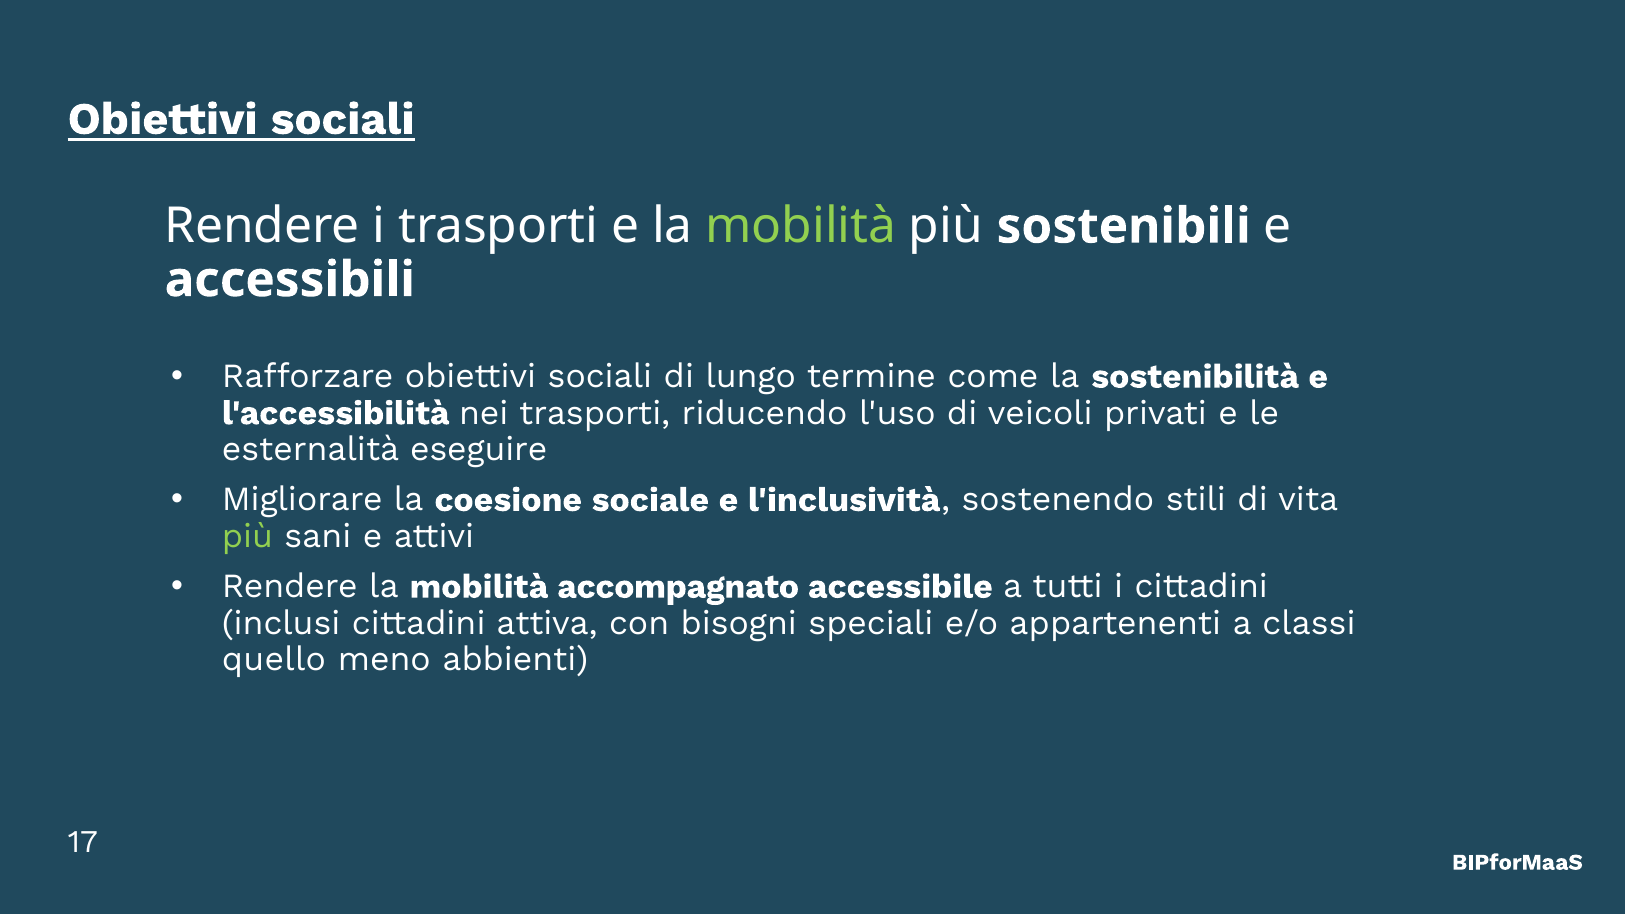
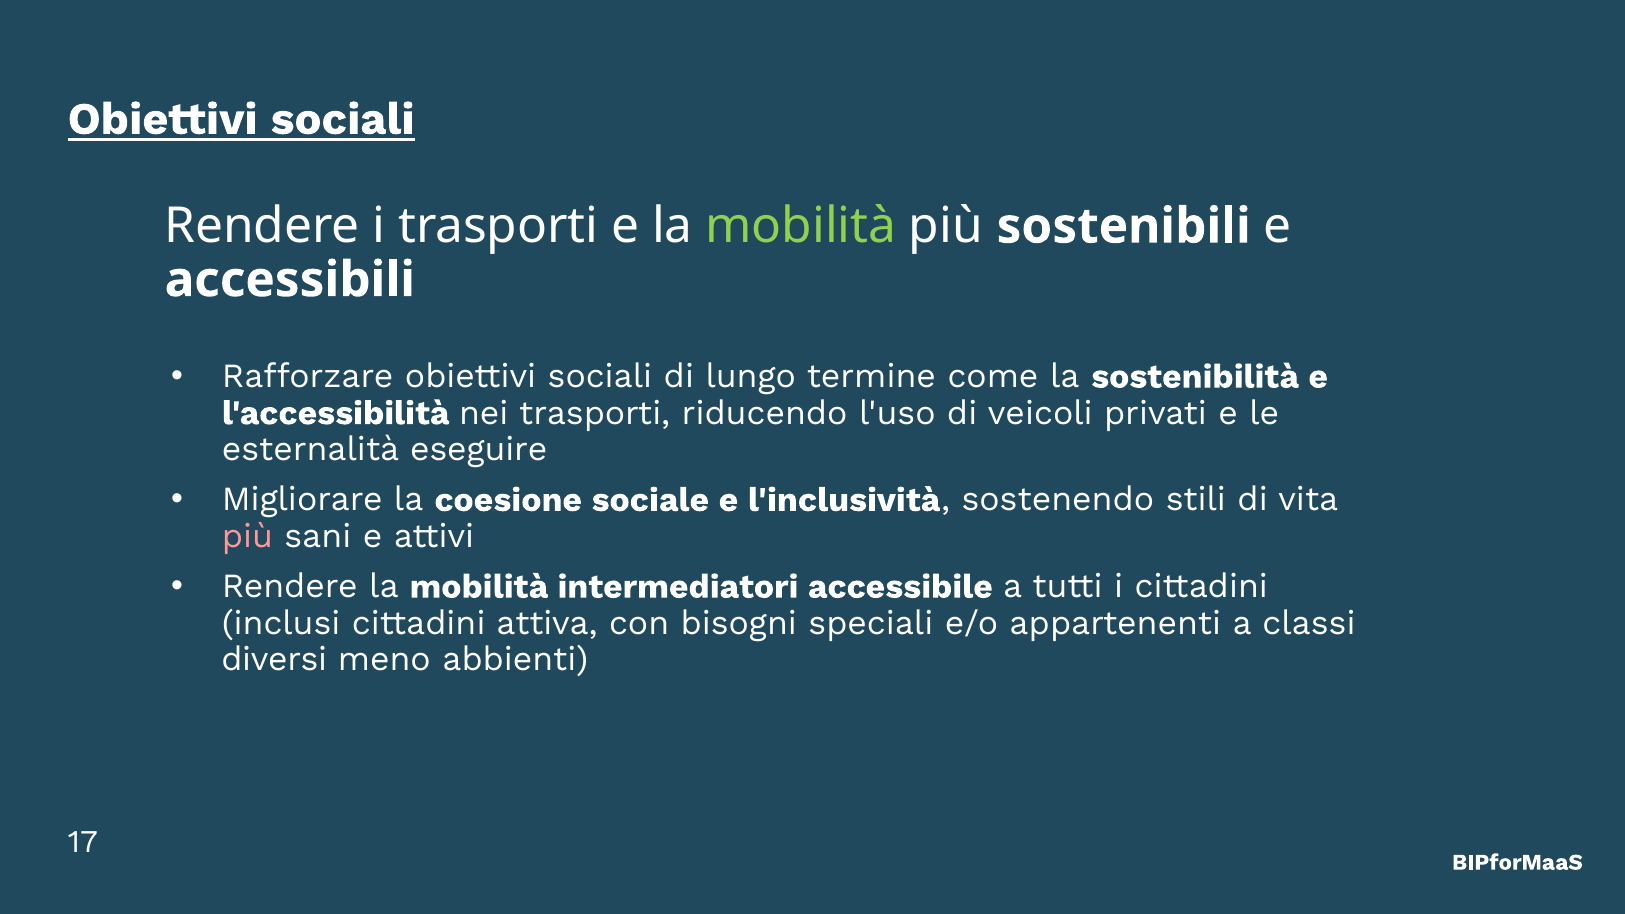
più colour: light green -> pink (247, 536)
accompagnato: accompagnato -> intermediatori (678, 587)
quello: quello -> diversi (274, 660)
